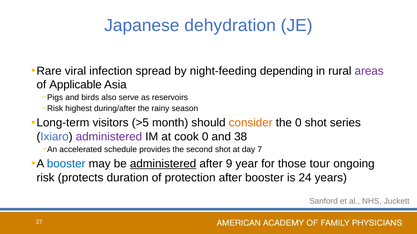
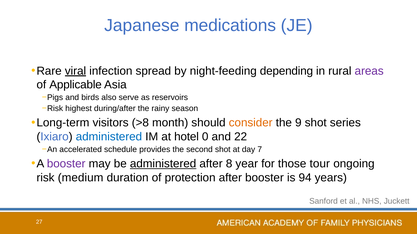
dehydration: dehydration -> medications (230, 25)
viral underline: none -> present (75, 71)
>5: >5 -> >8 (140, 123)
the 0: 0 -> 9 (298, 123)
administered colour: purple -> blue (109, 137)
cook: cook -> hotel (187, 137)
38: 38 -> 22 (241, 137)
booster colour: blue -> purple (66, 164)
9: 9 -> 8 (229, 164)
protects: protects -> medium (81, 178)
24: 24 -> 94 (305, 178)
